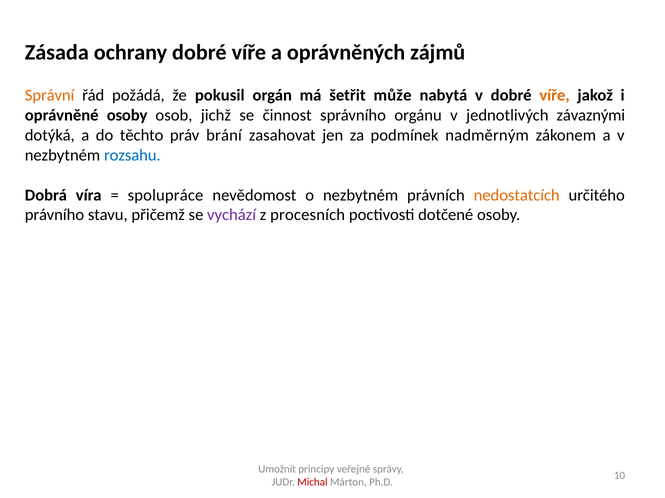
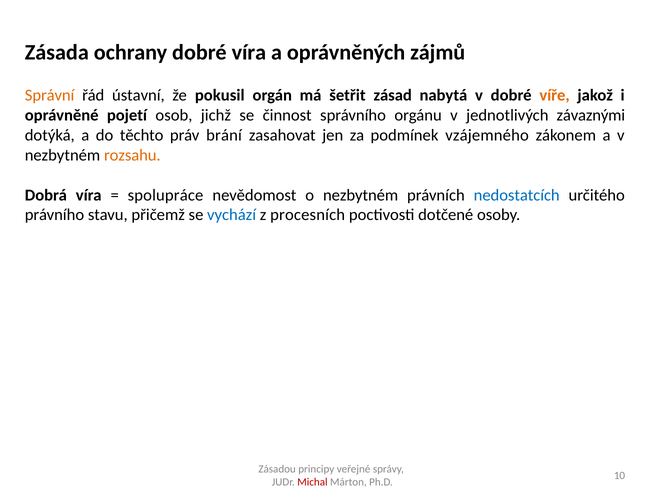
ochrany dobré víře: víře -> víra (249, 53)
požádá: požádá -> ústavní (138, 96)
může: může -> zásad (393, 96)
oprávněné osoby: osoby -> pojetí (127, 116)
nadměrným: nadměrným -> vzájemného (487, 135)
rozsahu colour: blue -> orange (132, 155)
nedostatcích colour: orange -> blue (517, 195)
vychází colour: purple -> blue (232, 215)
Umožnit: Umožnit -> Zásadou (277, 470)
